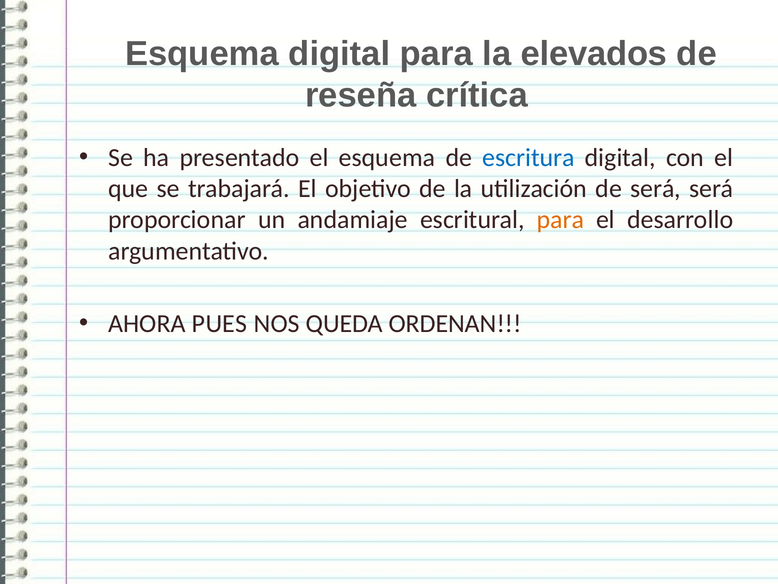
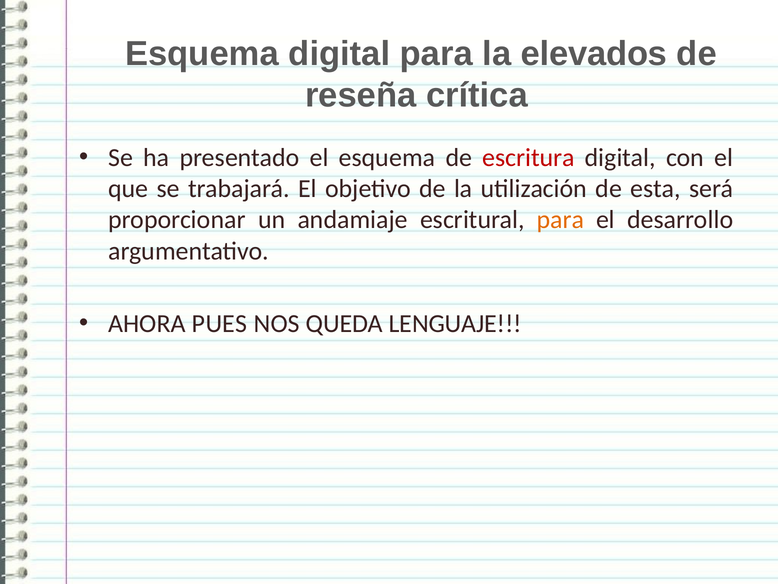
escritura colour: blue -> red (528, 157)
de será: será -> esta (656, 189)
ORDENAN: ORDENAN -> LENGUAJE (455, 323)
